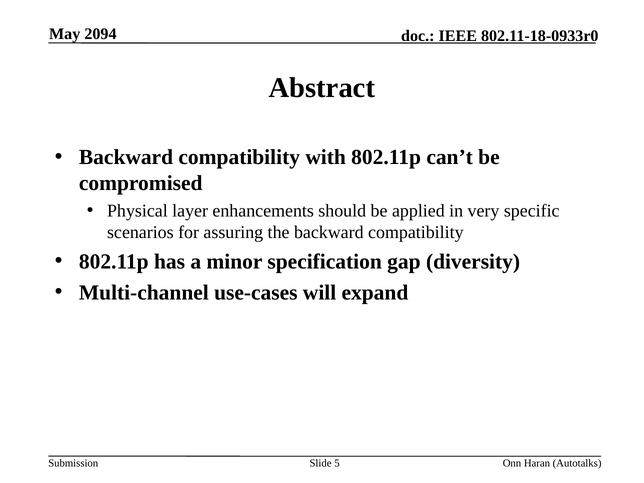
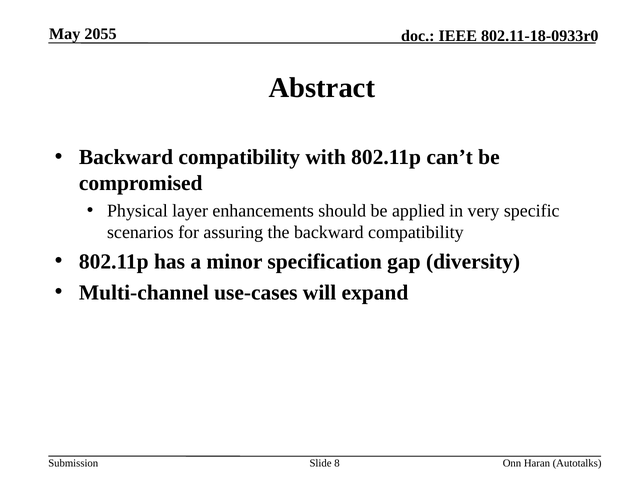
2094: 2094 -> 2055 (100, 34)
5: 5 -> 8 (337, 463)
